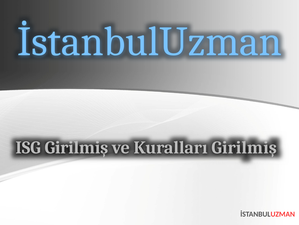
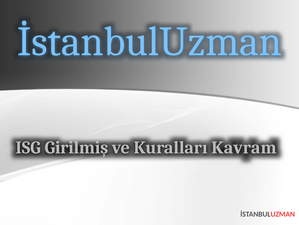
Kuralları Girilmiş: Girilmiş -> Kavram (244, 147)
